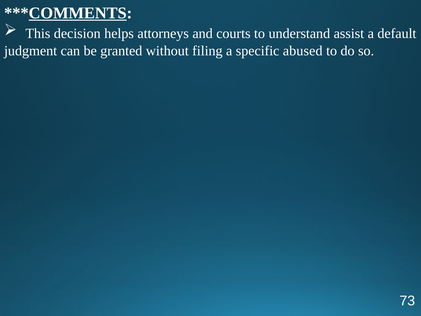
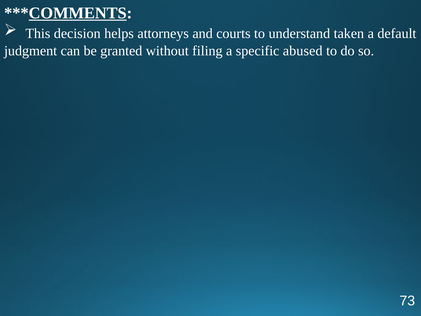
assist: assist -> taken (349, 33)
